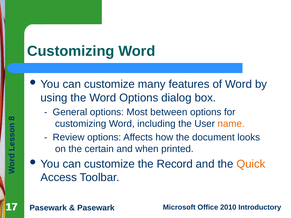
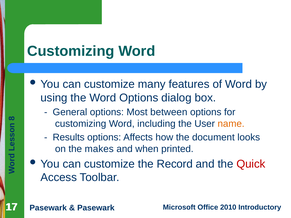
Review: Review -> Results (69, 137)
certain: certain -> makes (99, 149)
Quick colour: orange -> red (251, 164)
